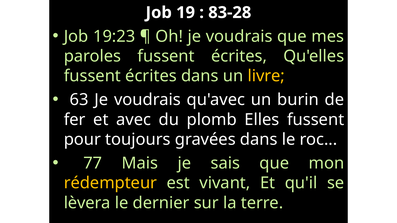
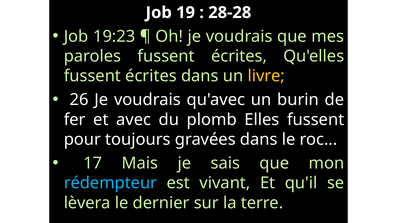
83-28: 83-28 -> 28-28 (230, 13)
63: 63 -> 26 (79, 100)
77: 77 -> 17 (93, 163)
rédempteur colour: yellow -> light blue (110, 183)
